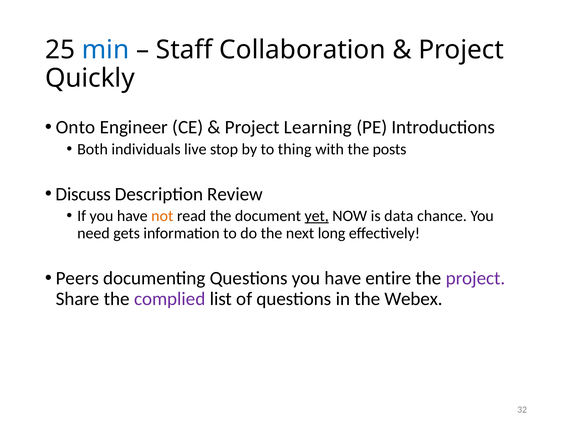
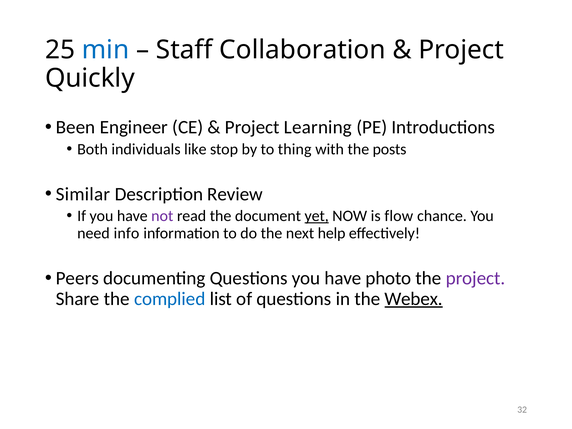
Onto: Onto -> Been (76, 127)
live: live -> like (195, 149)
Discuss: Discuss -> Similar (83, 194)
not colour: orange -> purple (162, 216)
data: data -> flow (399, 216)
gets: gets -> info (126, 233)
long: long -> help (332, 233)
entire: entire -> photo (389, 278)
complied colour: purple -> blue (170, 299)
Webex underline: none -> present (414, 299)
